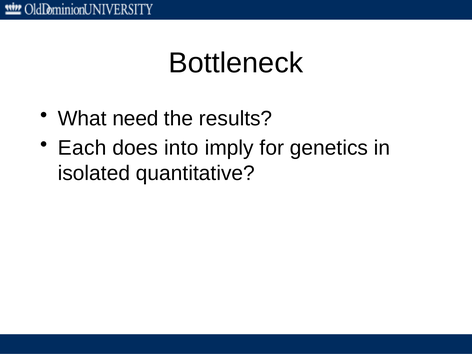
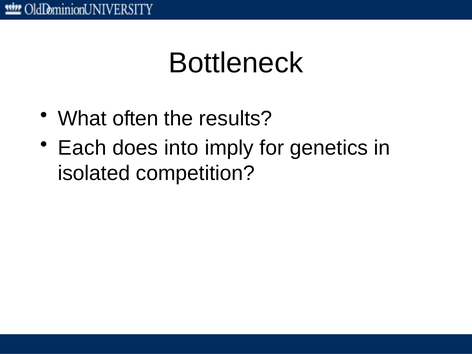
need: need -> often (135, 119)
quantitative: quantitative -> competition (195, 173)
